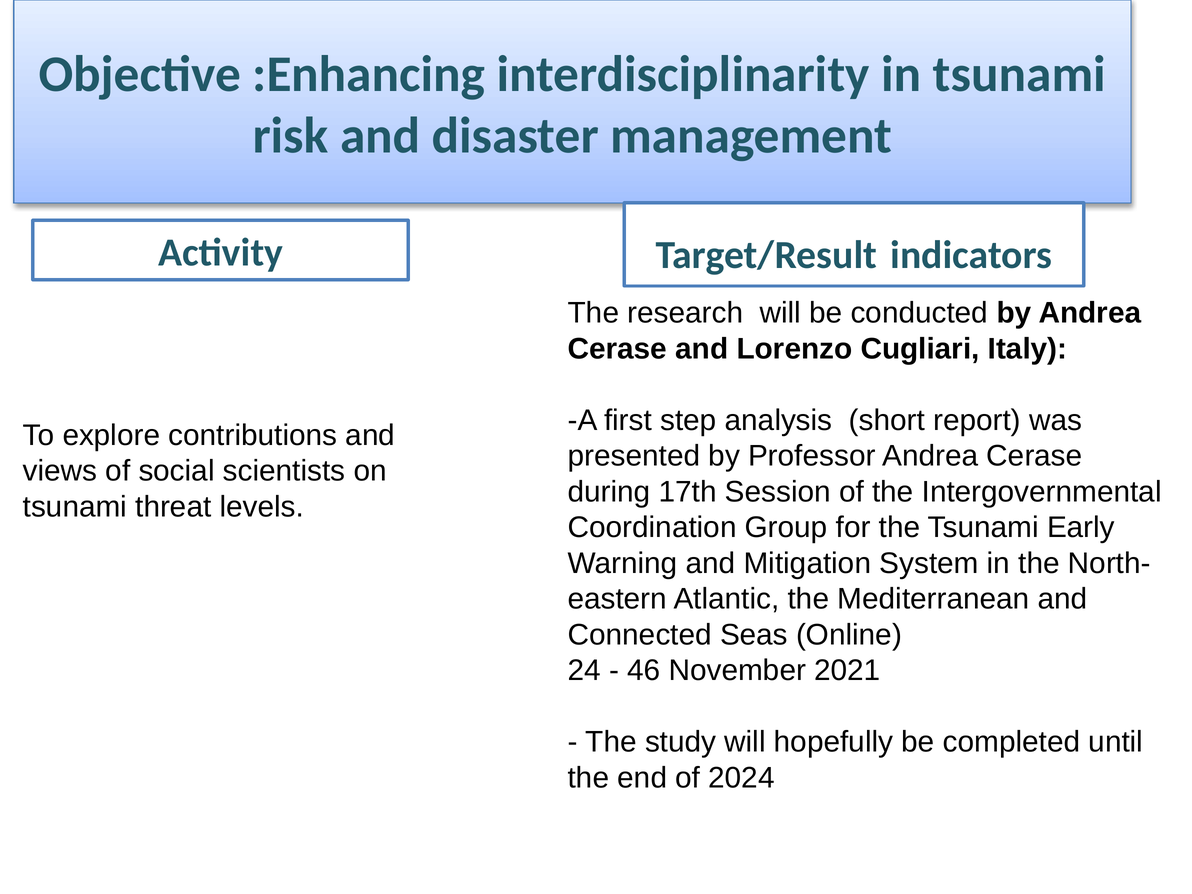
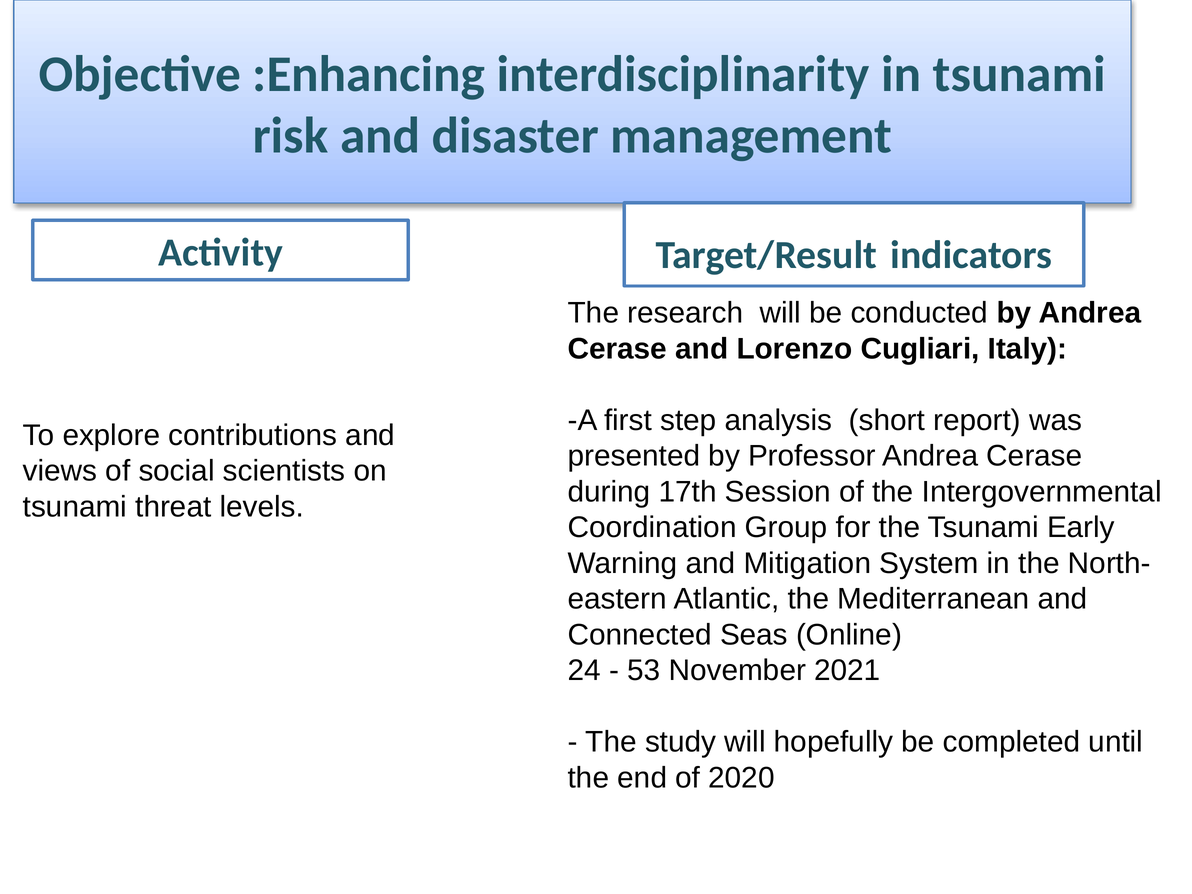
46: 46 -> 53 (644, 671)
2024: 2024 -> 2020 (741, 778)
